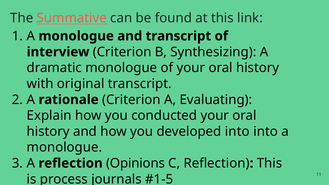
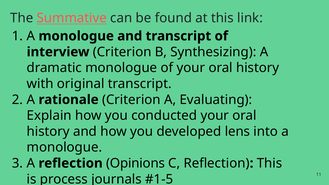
developed into: into -> lens (237, 132)
